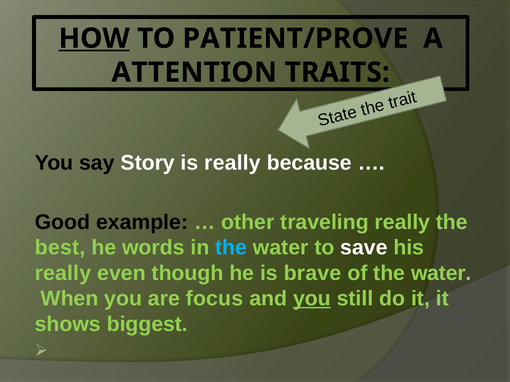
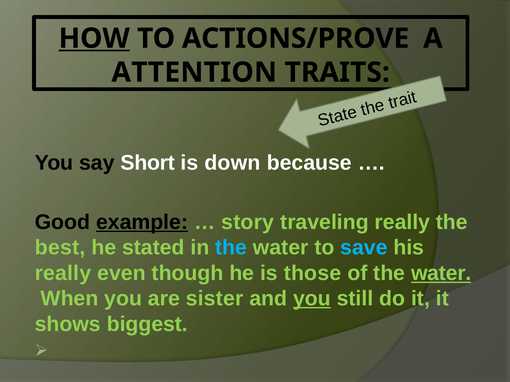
PATIENT/PROVE: PATIENT/PROVE -> ACTIONS/PROVE (296, 38)
Story: Story -> Short (148, 163)
is really: really -> down (232, 163)
example underline: none -> present (142, 222)
other: other -> story (248, 222)
words: words -> stated (153, 248)
save colour: white -> light blue (364, 248)
brave: brave -> those (312, 273)
water underline: none -> present (441, 273)
focus: focus -> sister (215, 299)
